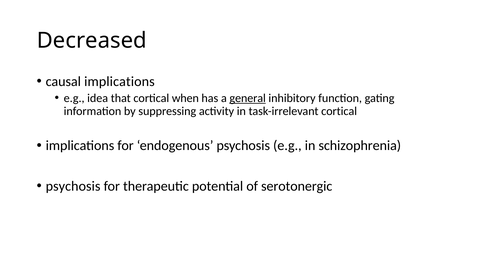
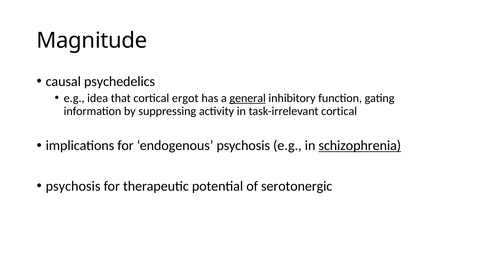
Decreased: Decreased -> Magnitude (92, 40)
causal implications: implications -> psychedelics (120, 81)
when: when -> ergot (185, 98)
schizophrenia underline: none -> present (360, 145)
